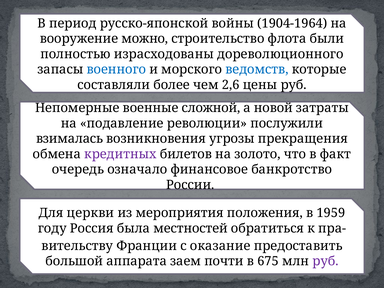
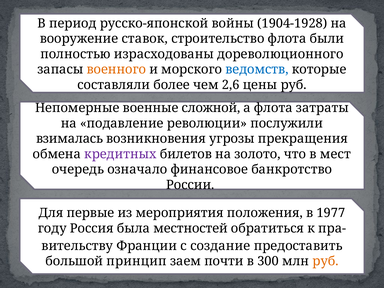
1904-1964: 1904-1964 -> 1904-1928 (292, 23)
можно: можно -> ставок (145, 39)
военного colour: blue -> orange (116, 69)
а новой: новой -> флота (273, 108)
факт: факт -> мест (335, 154)
церкви: церкви -> первые (91, 213)
1959: 1959 -> 1977 (331, 213)
оказание: оказание -> создание (220, 246)
аппарата: аппарата -> принцип (137, 261)
675: 675 -> 300 (268, 261)
руб colour: purple -> orange (325, 261)
